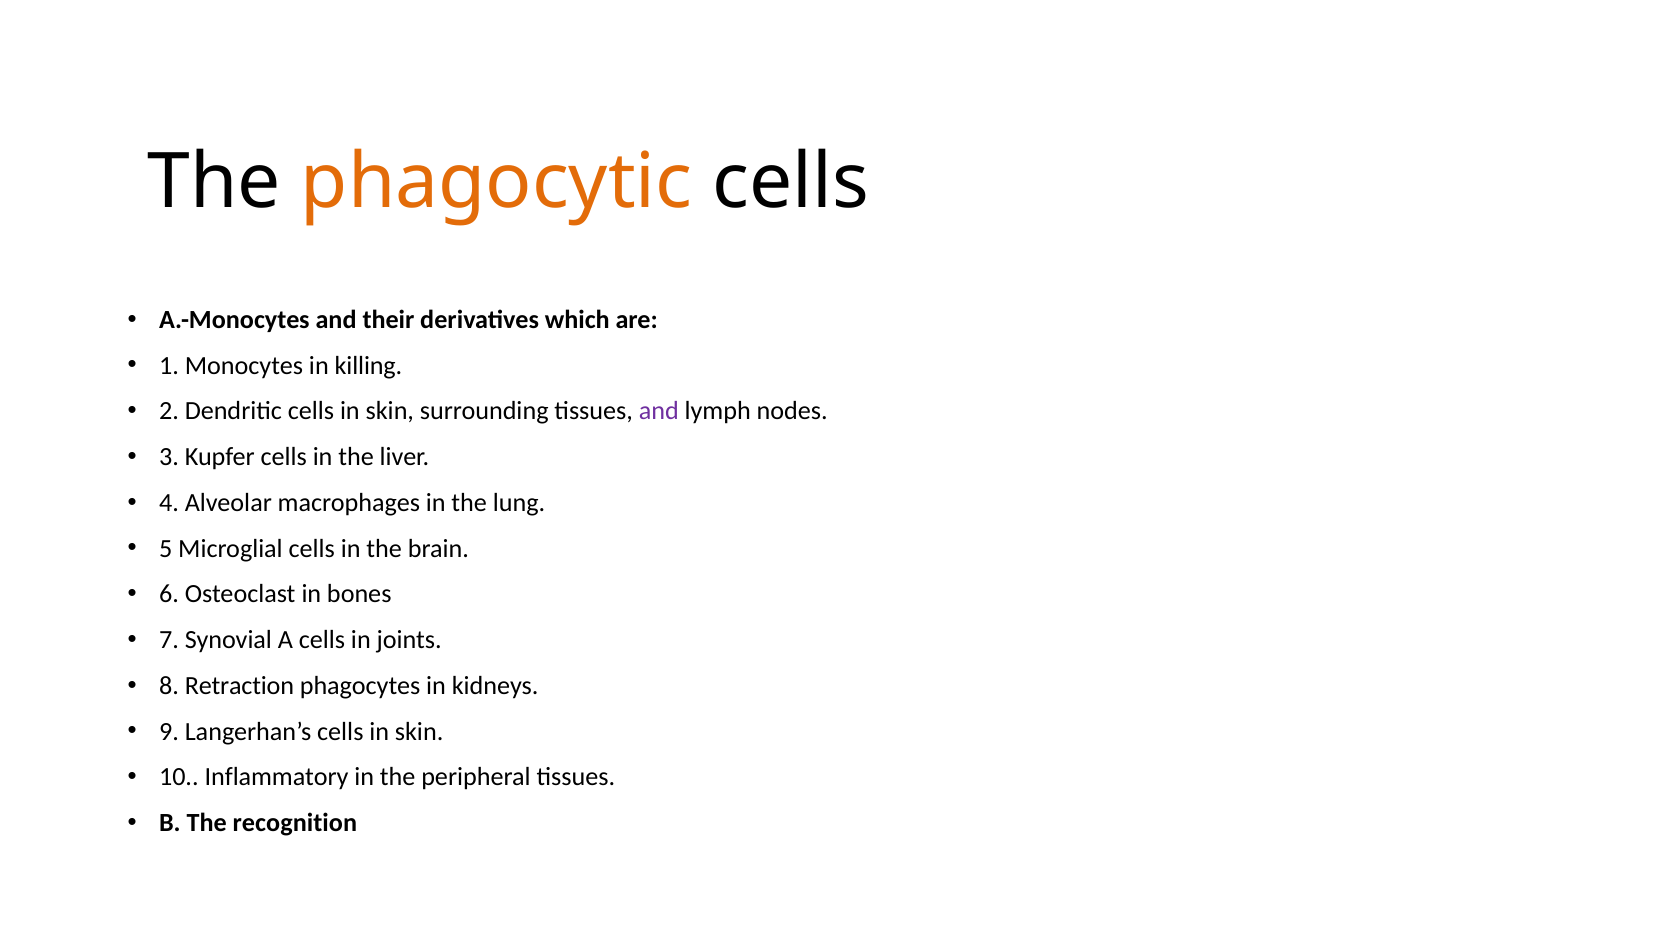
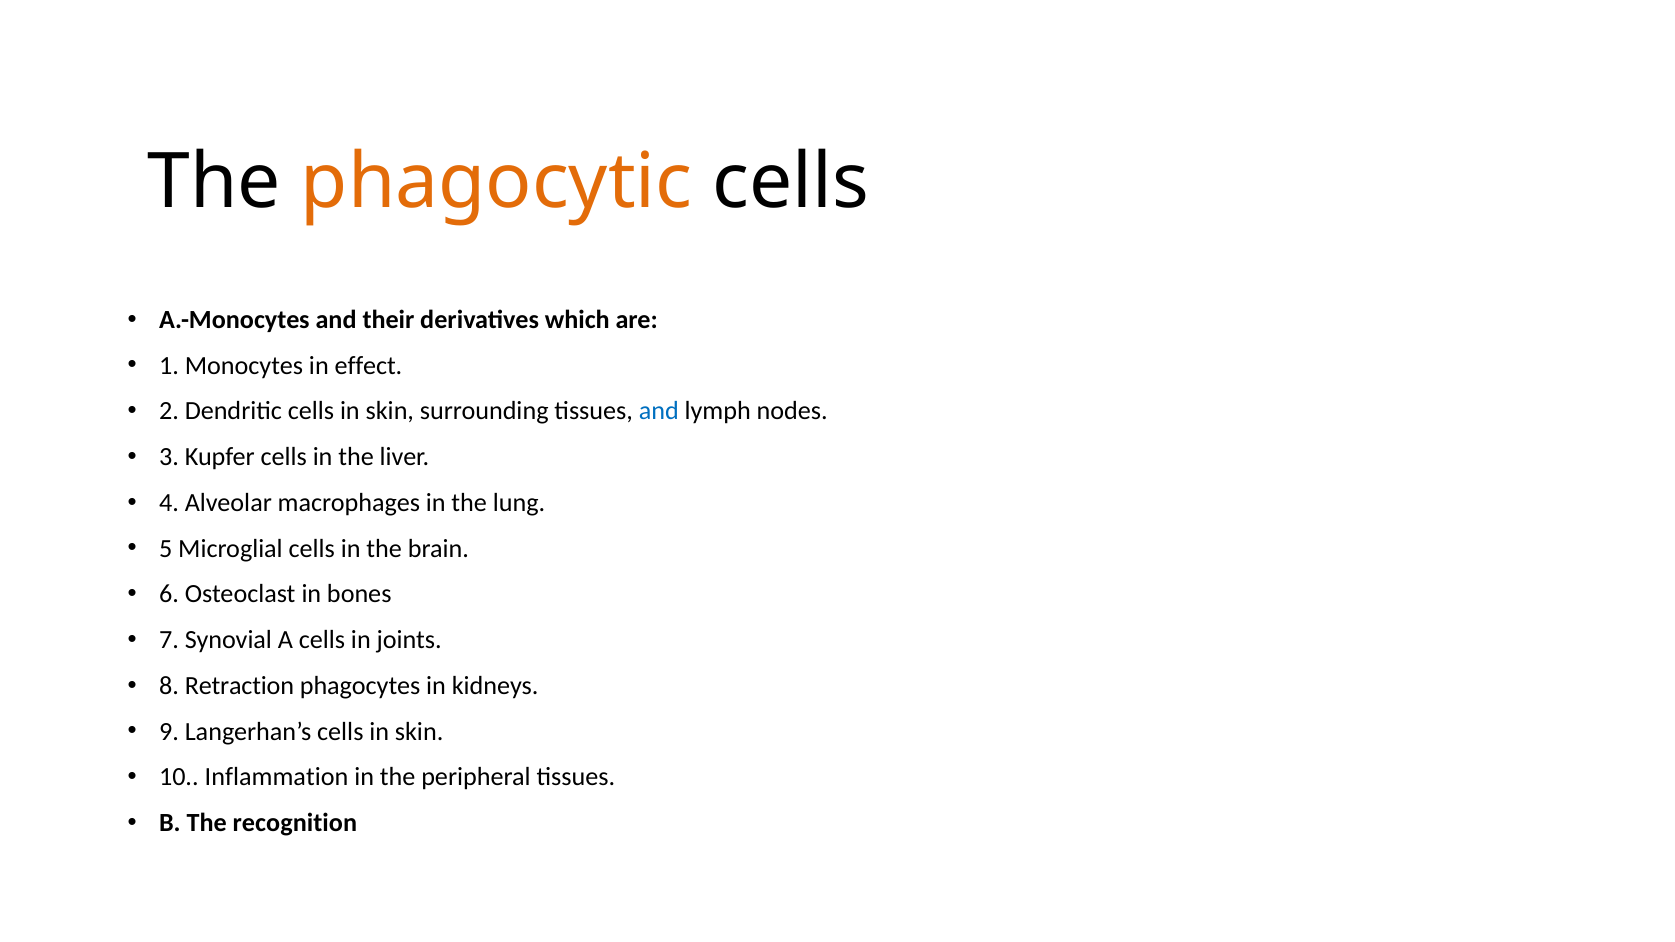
killing: killing -> effect (368, 366)
and colour: purple -> blue (659, 411)
Inflammatory: Inflammatory -> Inflammation (277, 777)
